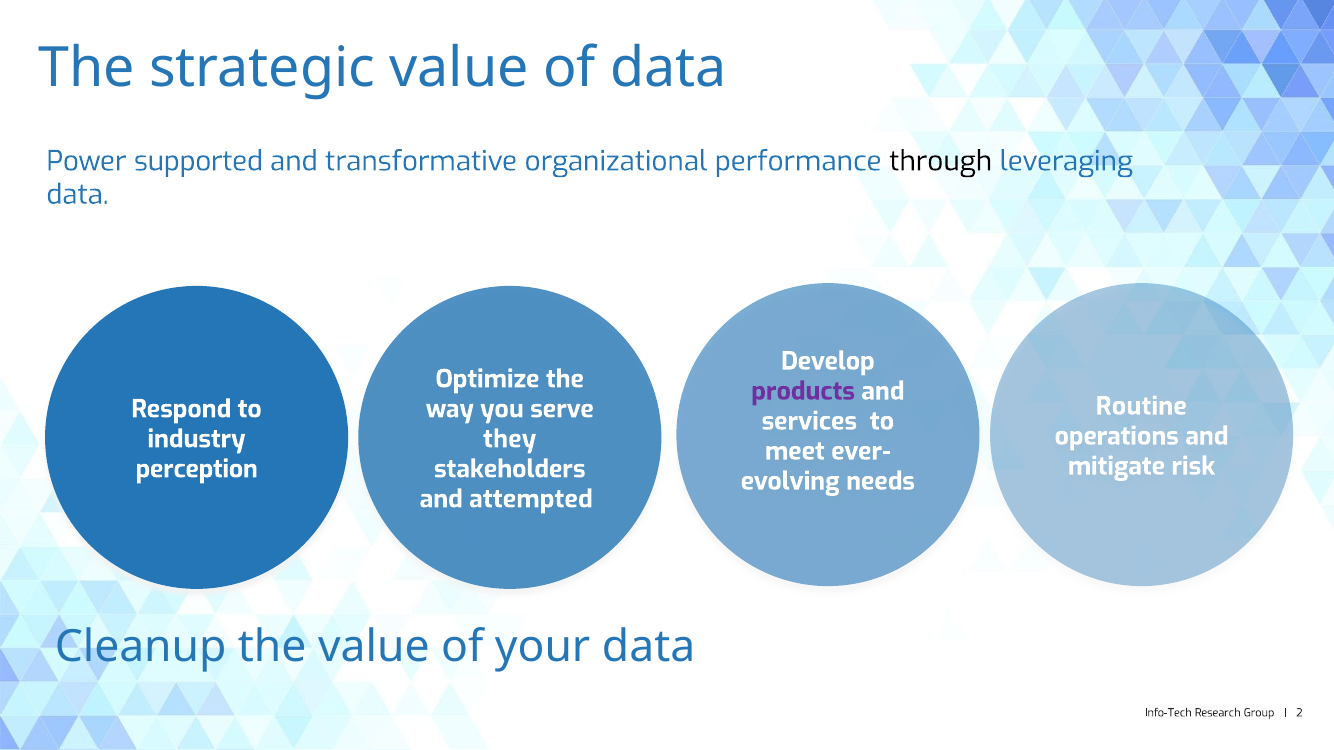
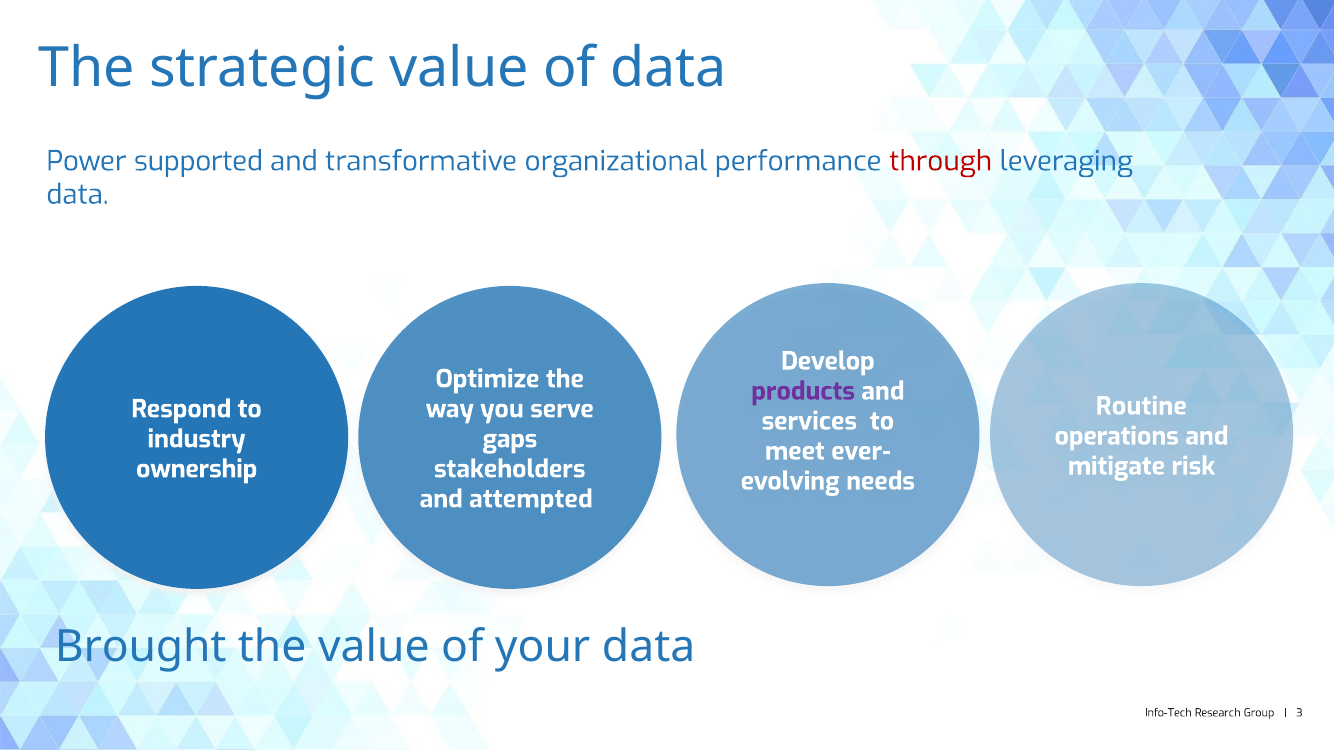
through colour: black -> red (941, 161)
they: they -> gaps (510, 439)
perception: perception -> ownership (197, 469)
Cleanup: Cleanup -> Brought (141, 647)
2: 2 -> 3 (1299, 713)
